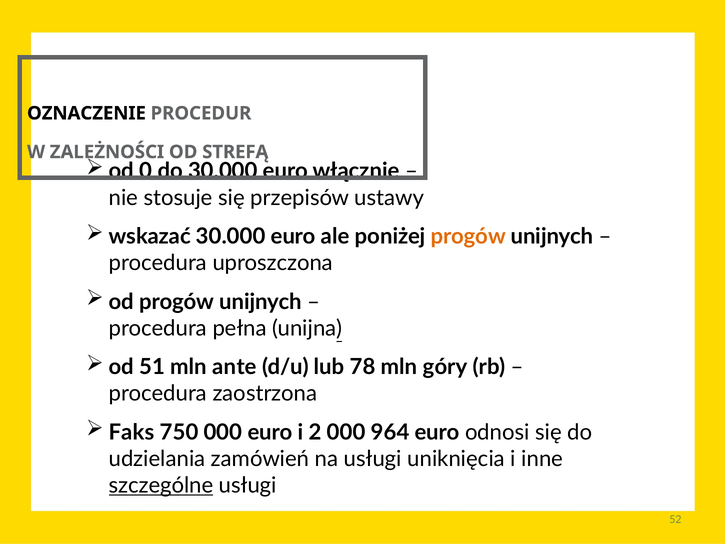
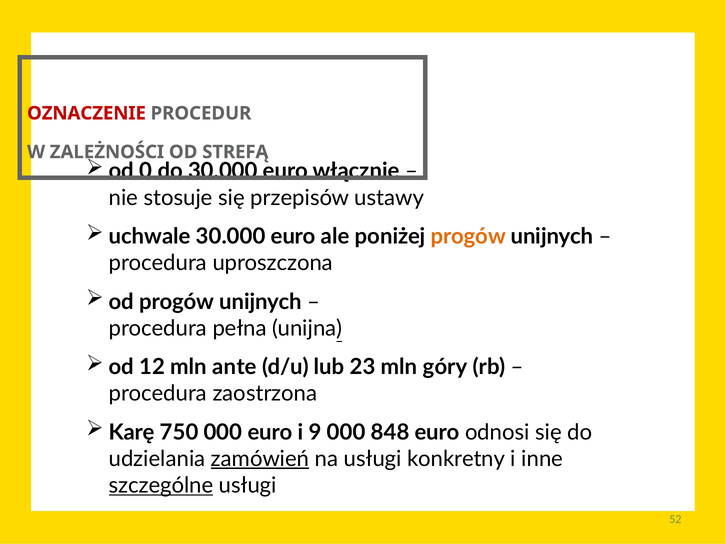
OZNACZENIE colour: black -> red (86, 113)
wskazać: wskazać -> uchwale (150, 236)
51: 51 -> 12 (152, 367)
78: 78 -> 23 (363, 367)
Faks: Faks -> Karę (132, 432)
2: 2 -> 9 (315, 432)
964: 964 -> 848 (390, 432)
zamówień underline: none -> present (260, 459)
uniknięcia: uniknięcia -> konkretny (456, 459)
